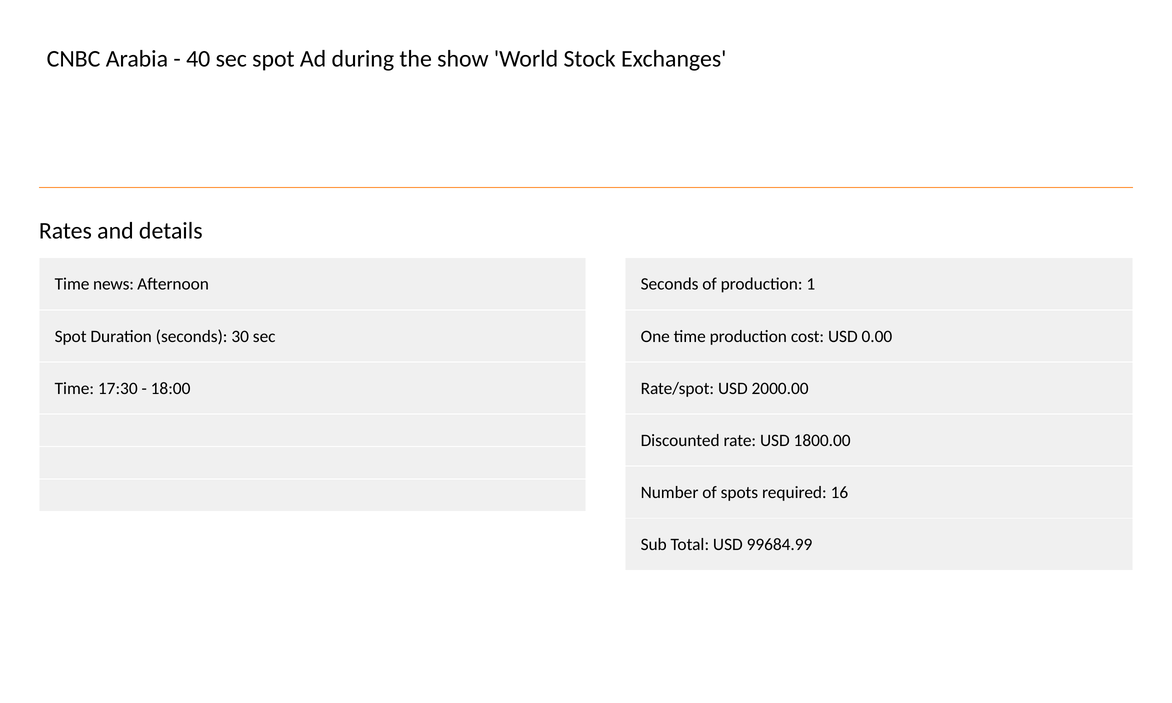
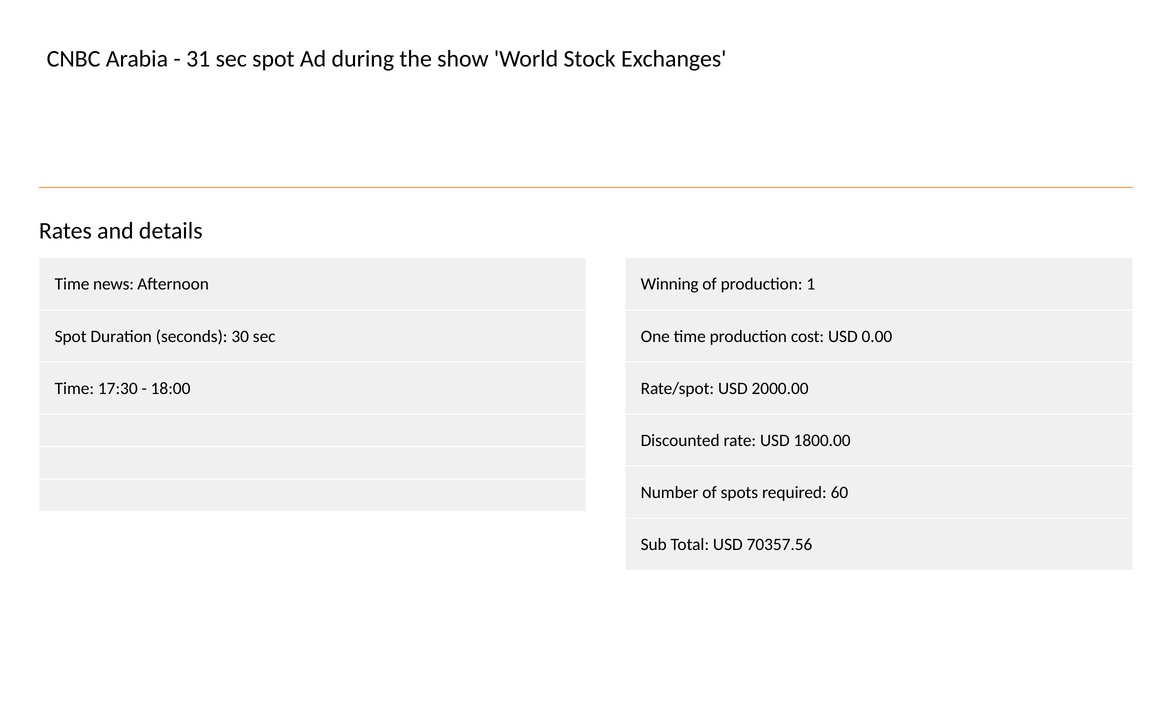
40: 40 -> 31 (198, 59)
Seconds: Seconds -> Winning (670, 284)
16: 16 -> 60 (839, 493)
99684.99: 99684.99 -> 70357.56 (779, 545)
